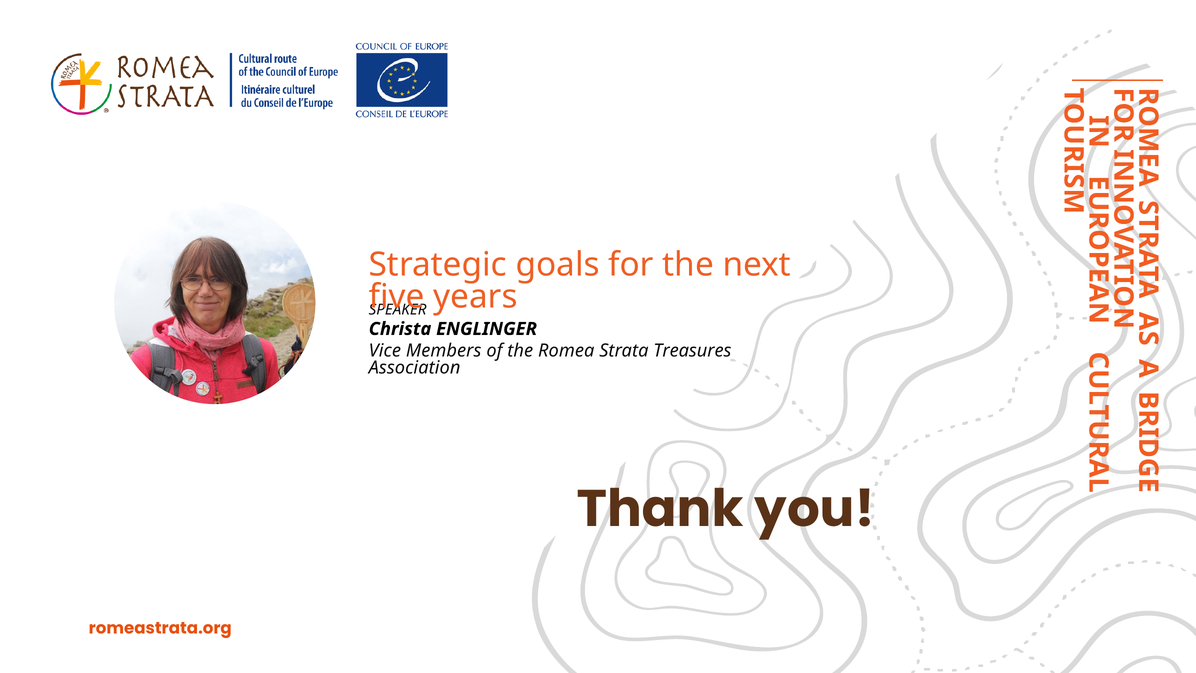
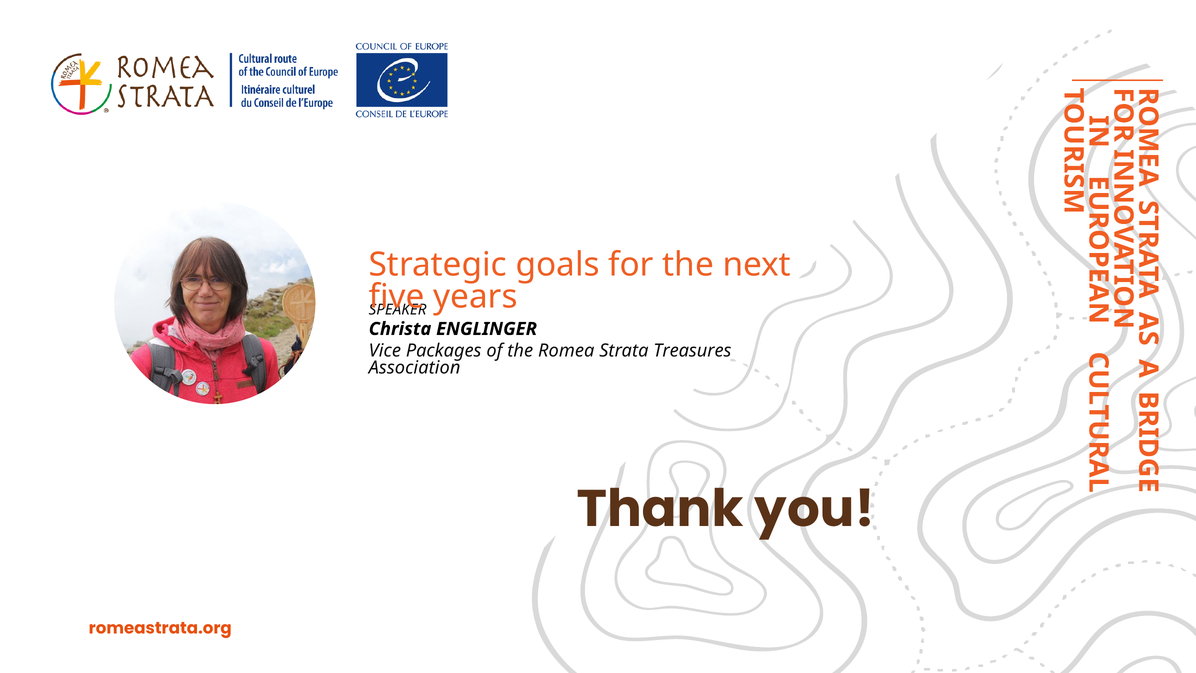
Members: Members -> Packages (444, 351)
